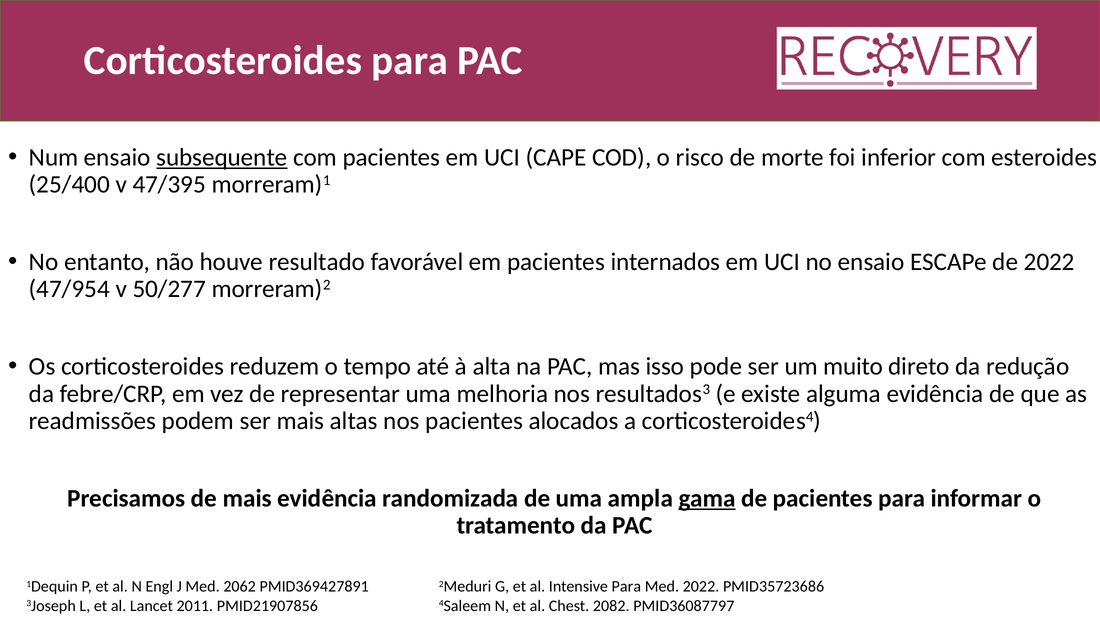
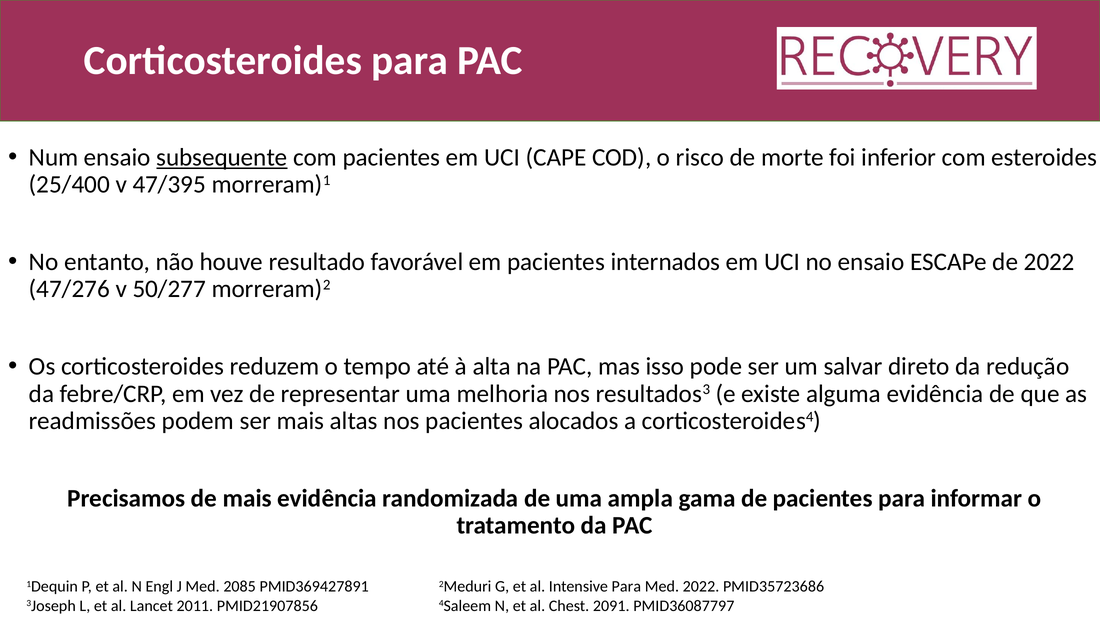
47/954: 47/954 -> 47/276 (69, 289)
muito: muito -> salvar (853, 366)
gama underline: present -> none (707, 498)
2062: 2062 -> 2085 (240, 586)
2082: 2082 -> 2091 (611, 606)
